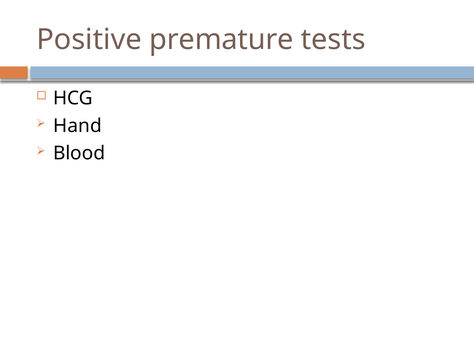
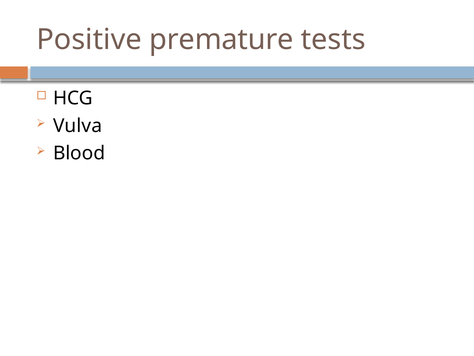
Hand: Hand -> Vulva (78, 126)
